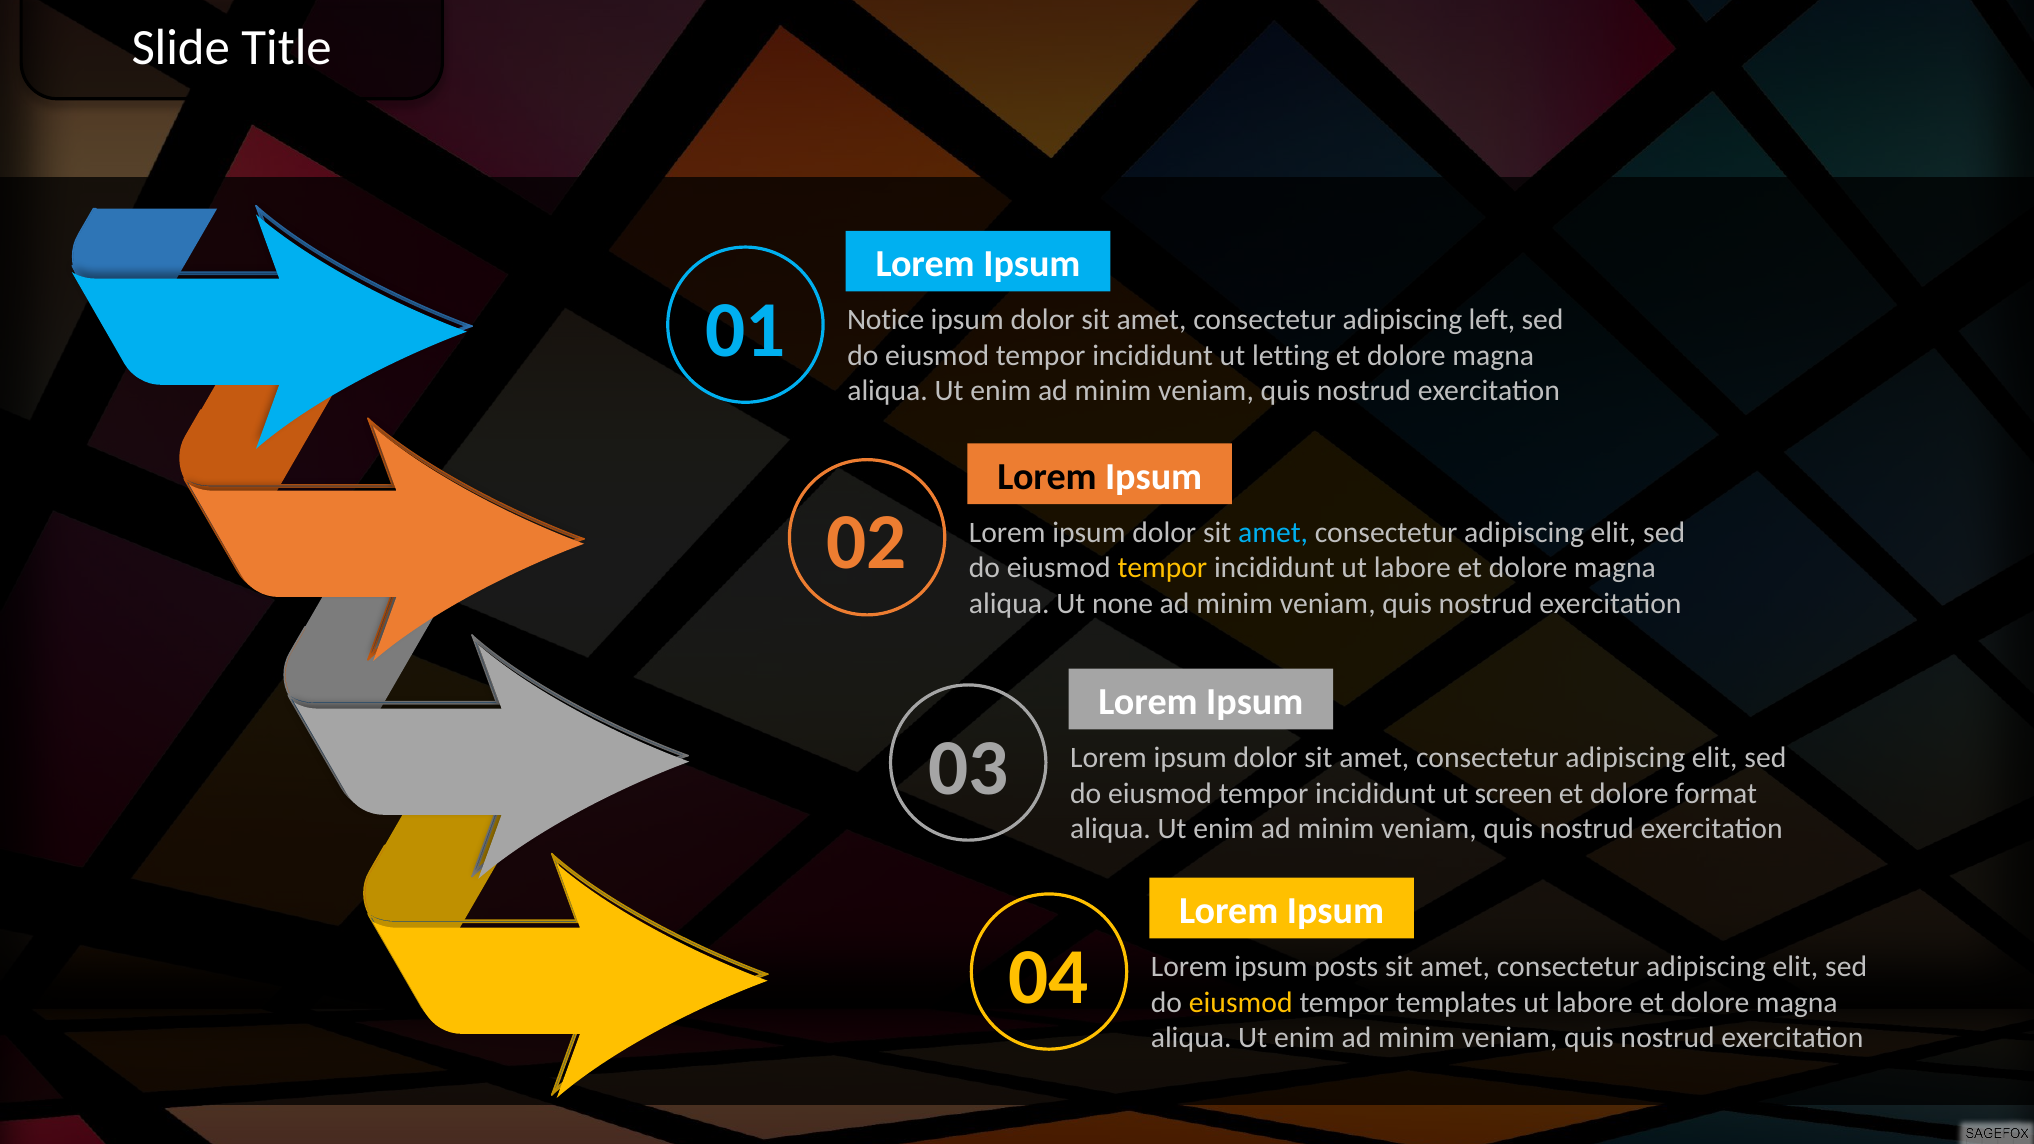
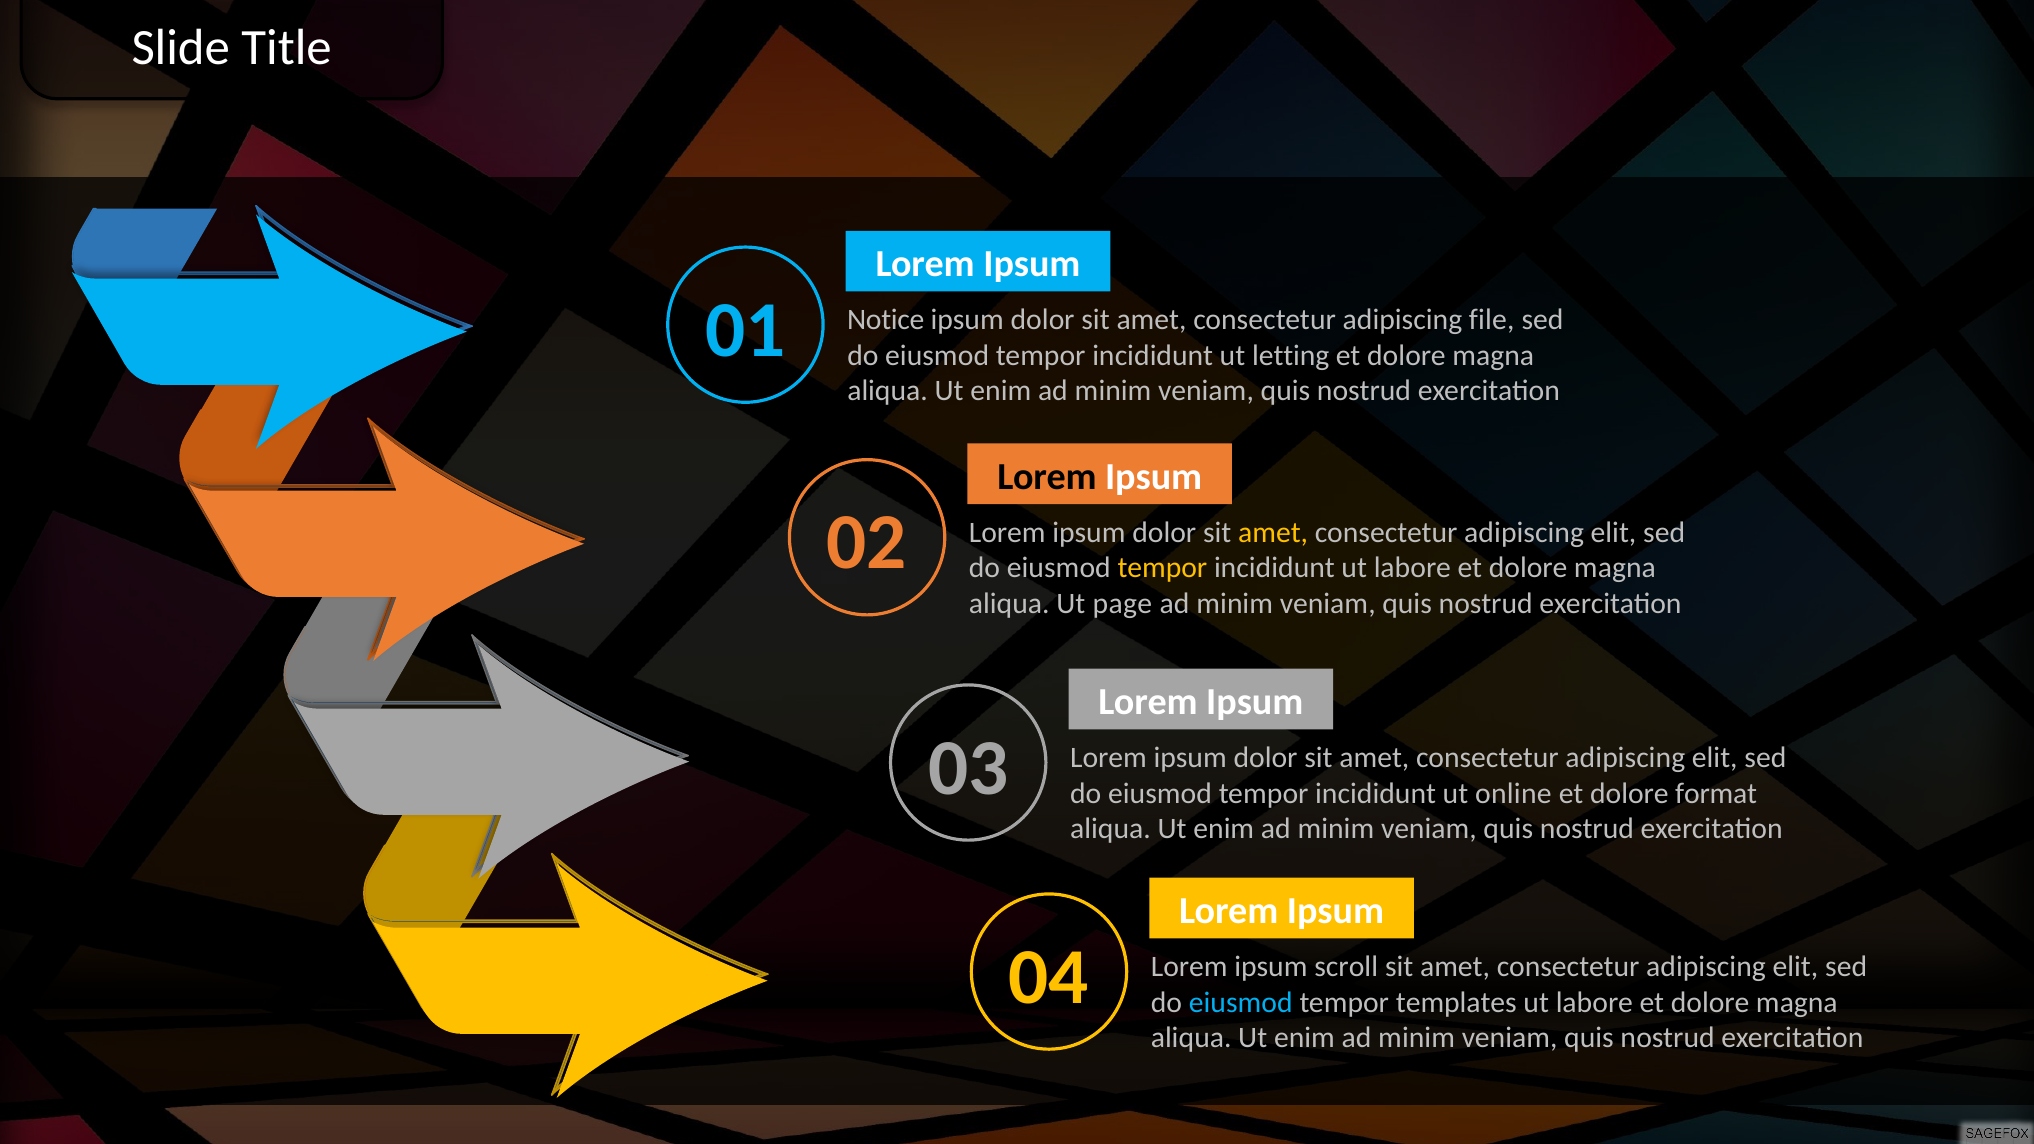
left: left -> file (1492, 320)
amet colour: light blue -> yellow (1273, 533)
none: none -> page (1122, 604)
screen: screen -> online (1513, 793)
posts: posts -> scroll (1346, 967)
eiusmod colour: yellow -> light blue (1241, 1003)
